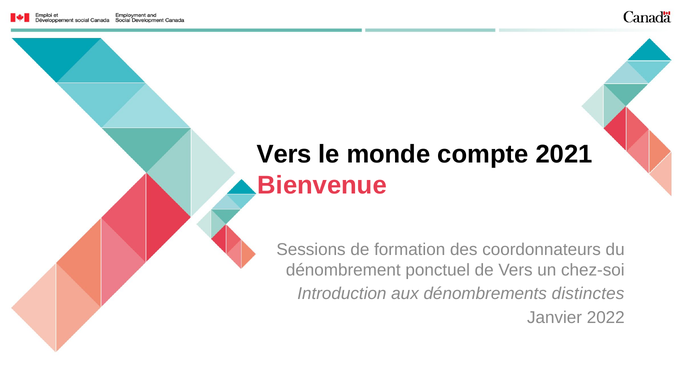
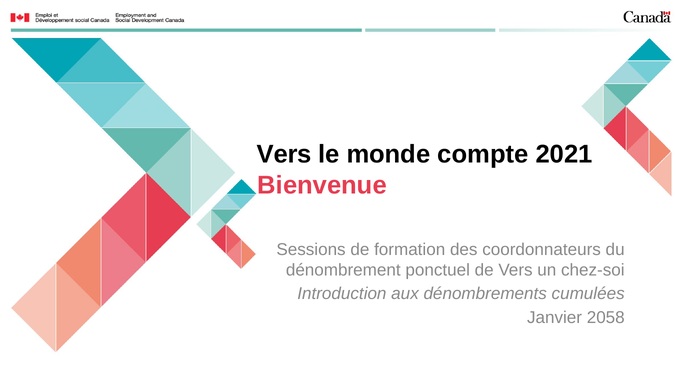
distinctes: distinctes -> cumulées (588, 294)
2022: 2022 -> 2058 (606, 318)
